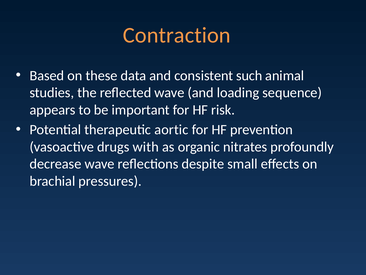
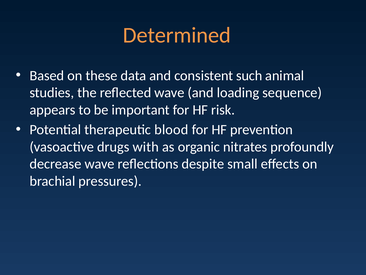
Contraction: Contraction -> Determined (177, 35)
aortic: aortic -> blood (171, 130)
